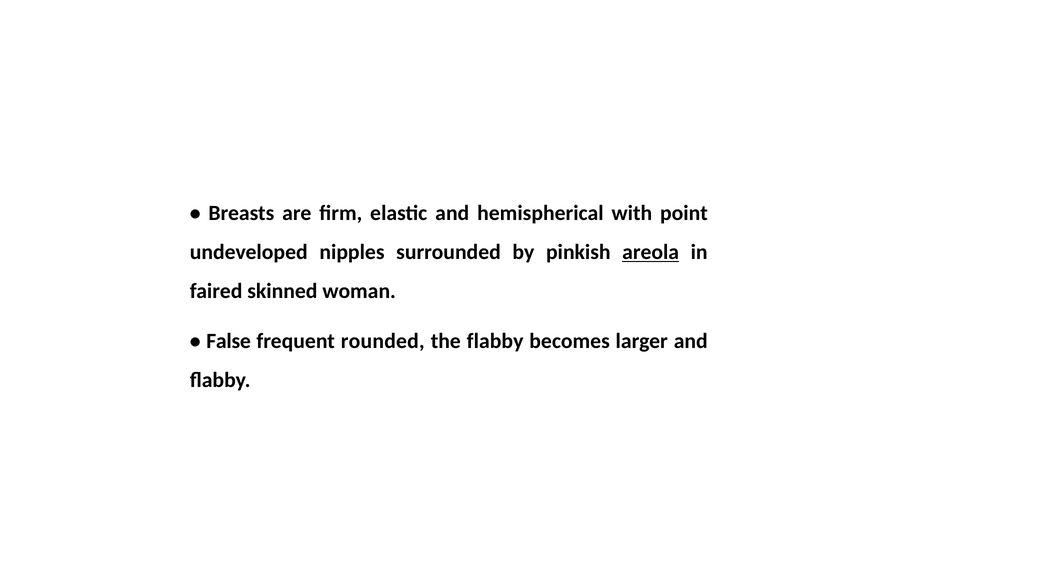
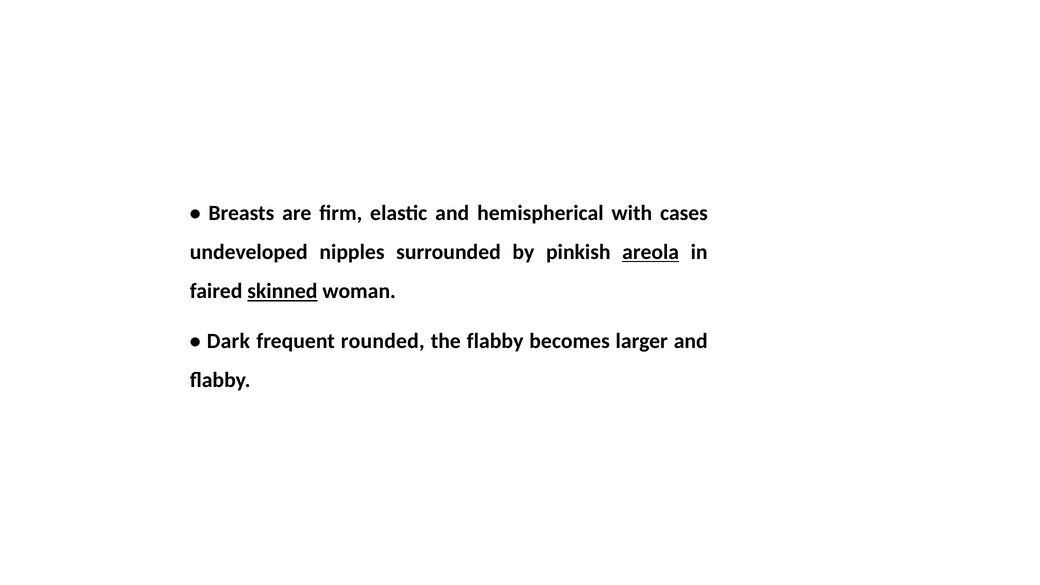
point: point -> cases (684, 213)
skinned underline: none -> present (282, 291)
False: False -> Dark (228, 341)
